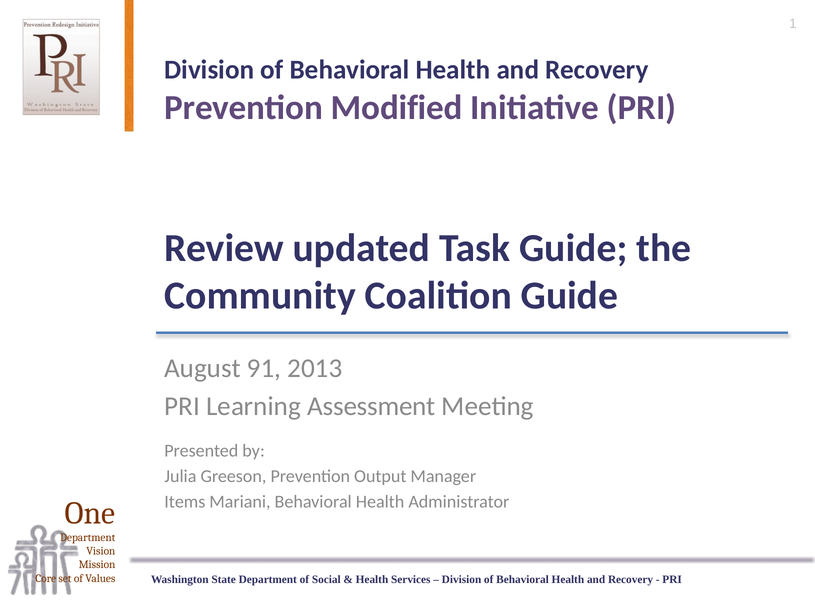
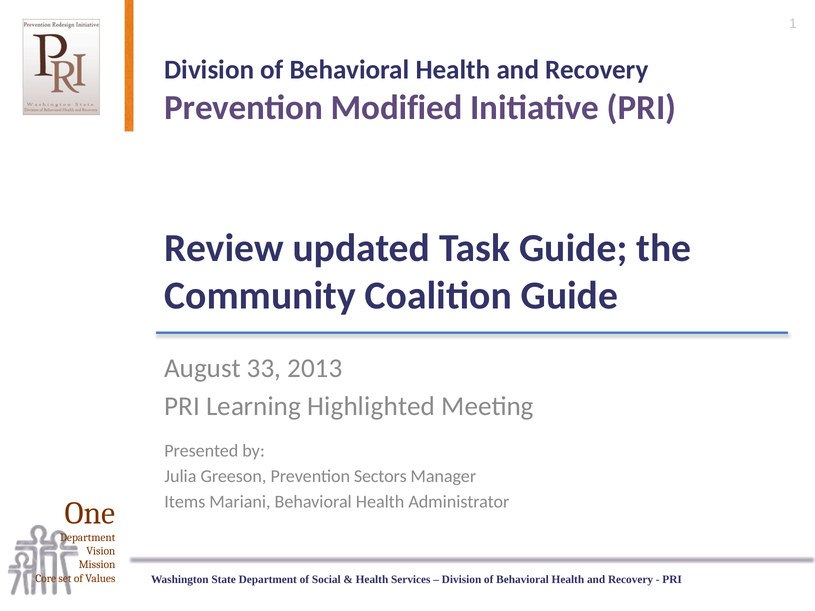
91: 91 -> 33 (264, 369)
Assessment: Assessment -> Highlighted (371, 407)
Output: Output -> Sectors (380, 476)
